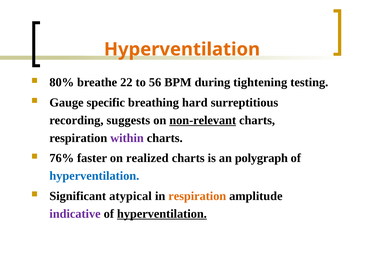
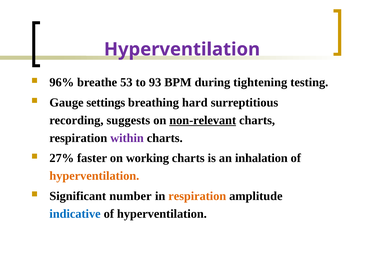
Hyperventilation colour: orange -> purple (182, 49)
80%: 80% -> 96% (62, 82)
22: 22 -> 53 (126, 82)
56: 56 -> 93 (155, 82)
specific: specific -> settings (106, 102)
76%: 76% -> 27% (62, 158)
realized: realized -> working (147, 158)
polygraph: polygraph -> inhalation (261, 158)
hyperventilation colour: blue -> orange (94, 176)
atypical: atypical -> number (130, 196)
indicative colour: purple -> blue (75, 214)
hyperventilation underline: present -> none (162, 214)
